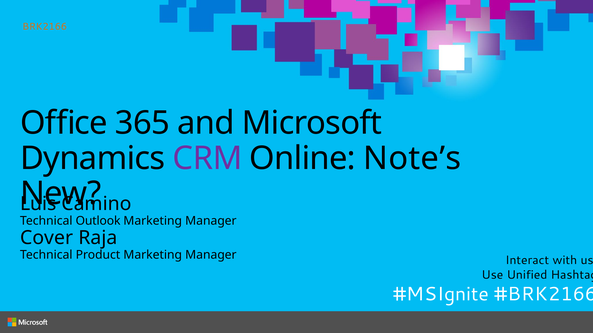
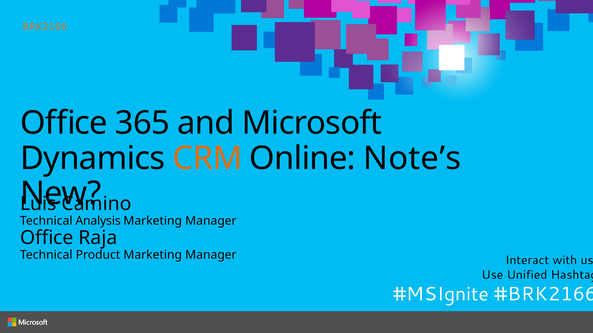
CRM colour: purple -> orange (207, 158)
Outlook: Outlook -> Analysis (98, 221)
Cover: Cover -> Office (47, 238)
